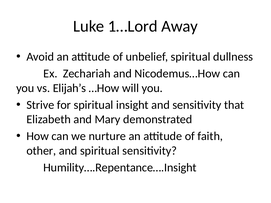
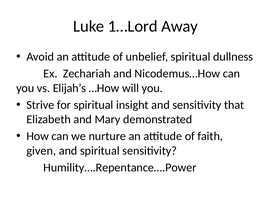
other: other -> given (41, 151)
Humility….Repentance….Insight: Humility….Repentance….Insight -> Humility….Repentance….Power (120, 168)
